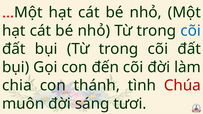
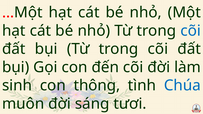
chia: chia -> sinh (17, 86)
thánh: thánh -> thông (97, 86)
Chúa colour: red -> blue (182, 86)
